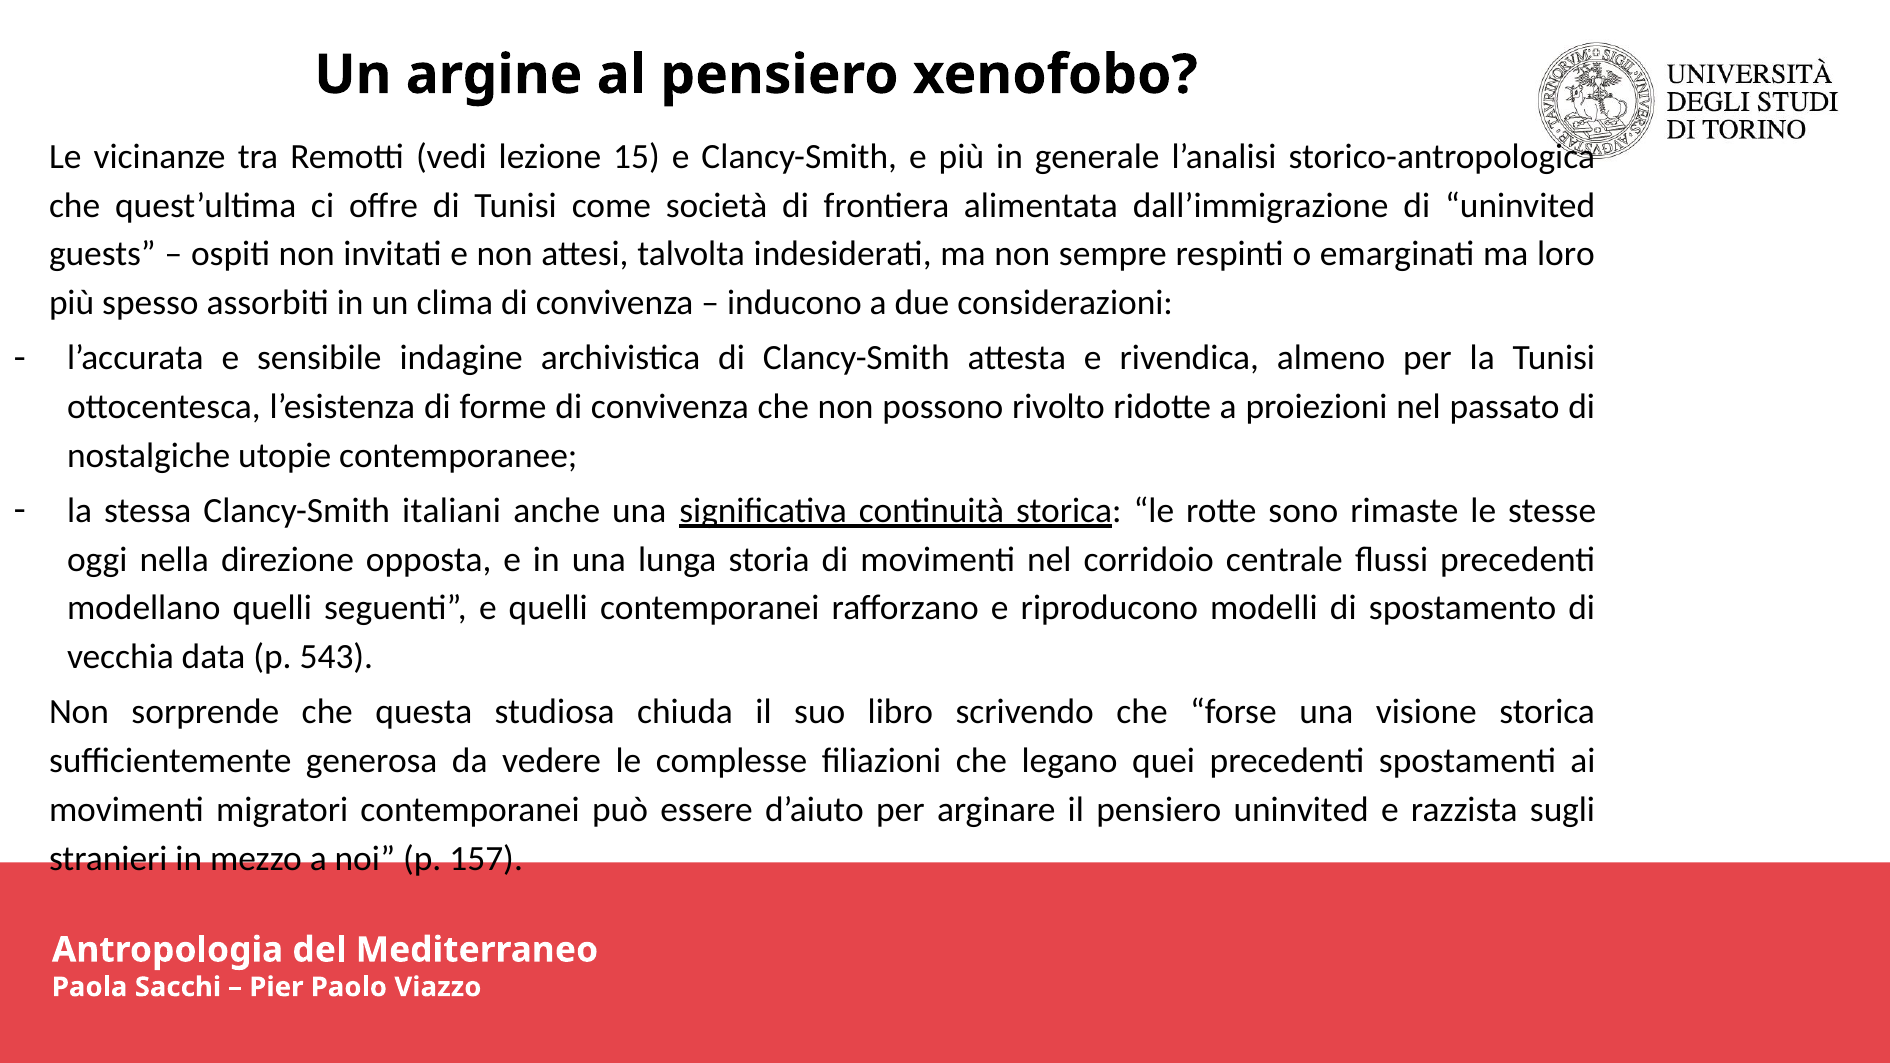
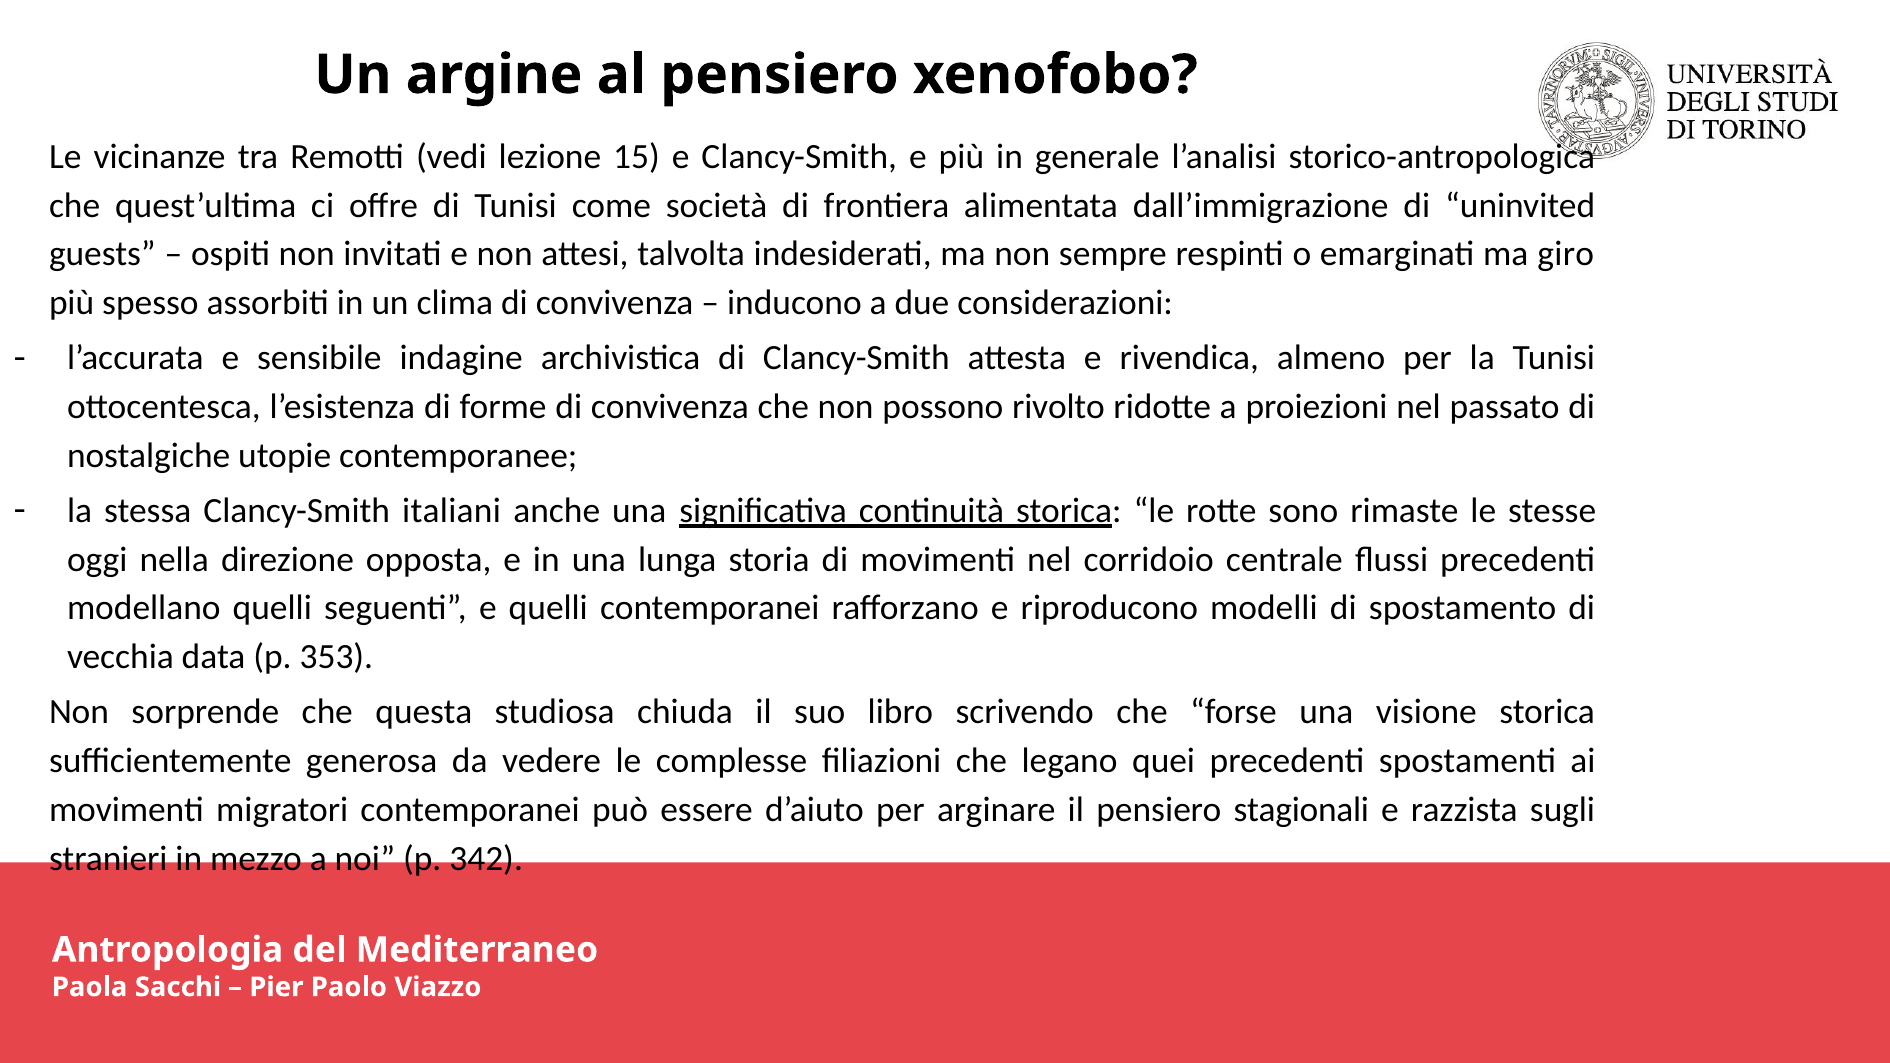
loro: loro -> giro (1566, 254)
543: 543 -> 353 (336, 657)
pensiero uninvited: uninvited -> stagionali (1301, 810)
157: 157 -> 342 (486, 859)
